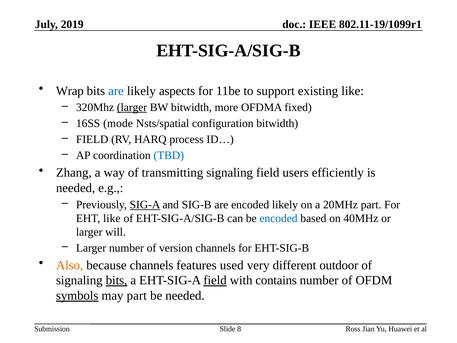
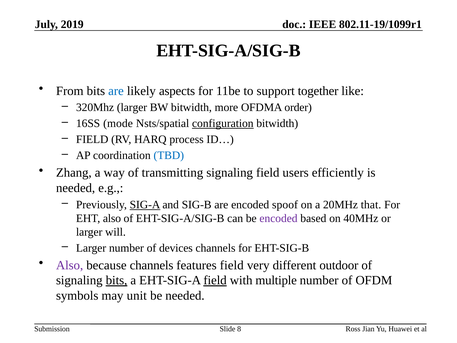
Wrap: Wrap -> From (70, 91)
existing: existing -> together (318, 91)
larger underline: present -> none (132, 107)
fixed: fixed -> order (298, 107)
configuration underline: none -> present (223, 123)
encoded likely: likely -> spoof (285, 204)
20MHz part: part -> that (371, 204)
EHT like: like -> also (112, 218)
encoded colour: blue -> purple (279, 218)
version: version -> devices (176, 248)
Also colour: orange -> purple (70, 265)
features used: used -> field (232, 265)
contains: contains -> multiple (276, 280)
symbols underline: present -> none (77, 295)
may part: part -> unit (137, 295)
